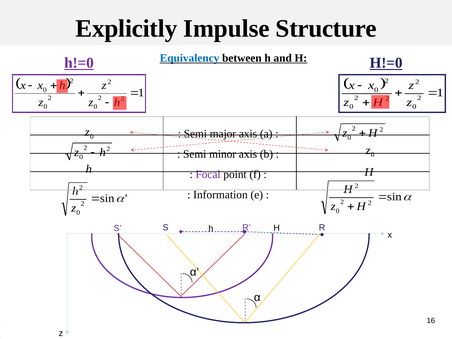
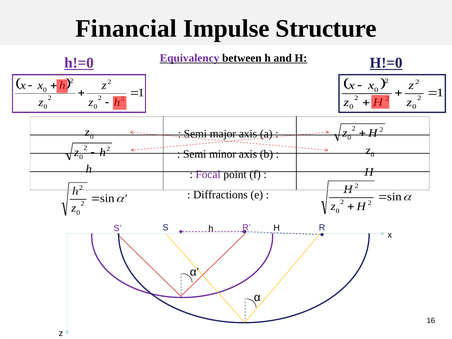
Explicitly: Explicitly -> Financial (126, 29)
Equivalency colour: blue -> purple (190, 58)
Information: Information -> Diffractions (220, 195)
